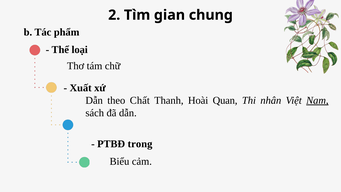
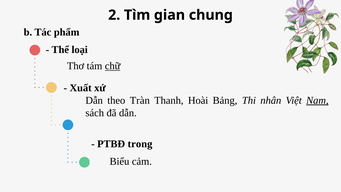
chữ underline: none -> present (113, 66)
Chất: Chất -> Tràn (140, 100)
Quan: Quan -> Bảng (225, 100)
